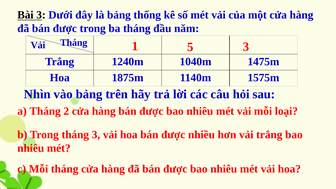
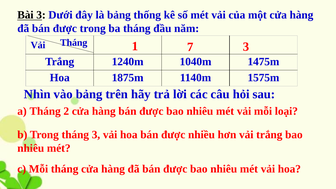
5: 5 -> 7 (190, 47)
